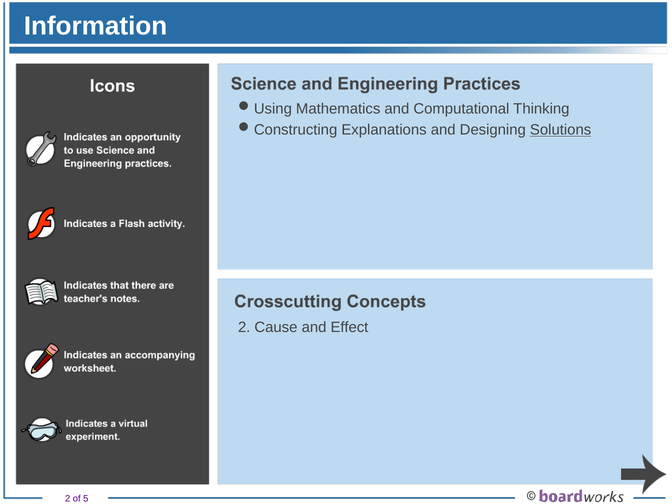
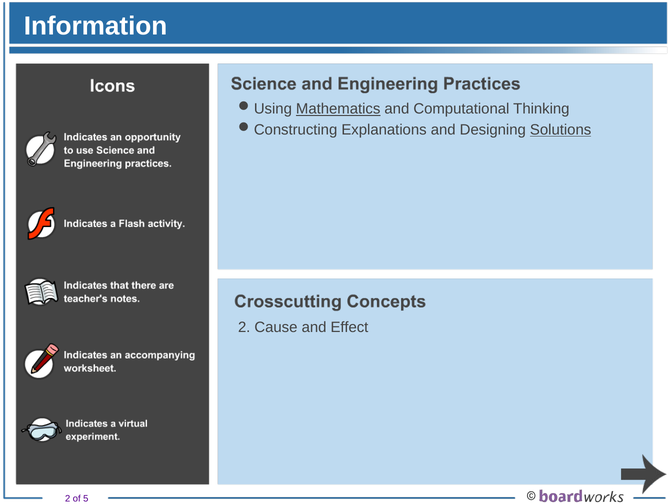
Mathematics underline: none -> present (338, 109)
